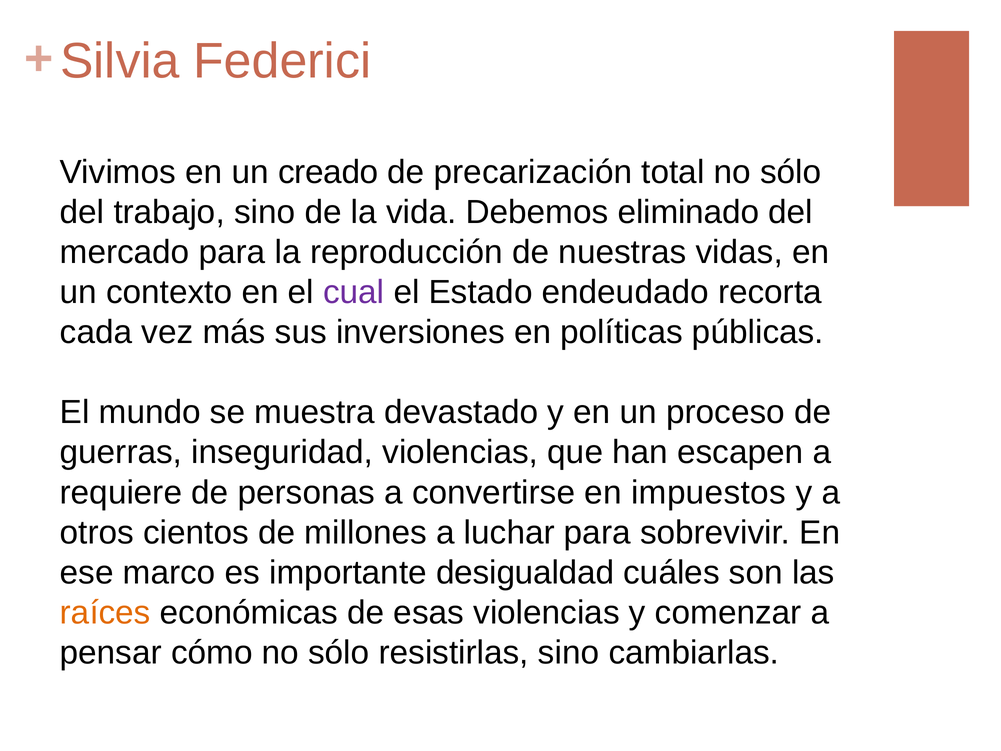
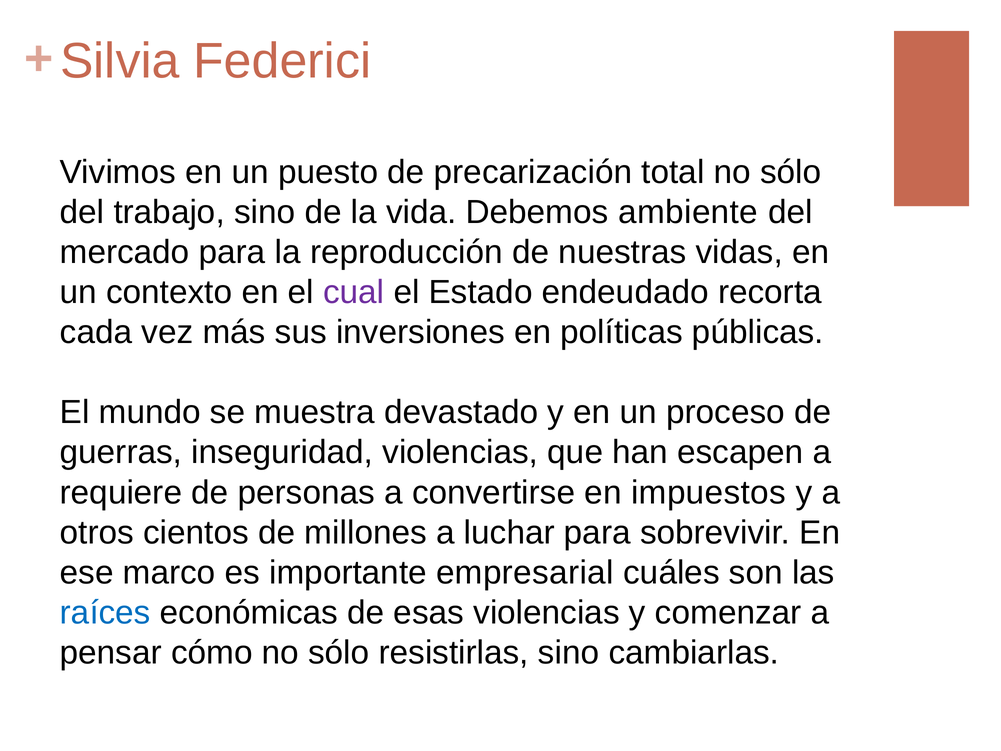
creado: creado -> puesto (328, 172)
eliminado: eliminado -> ambiente (688, 212)
desigualdad: desigualdad -> empresarial (525, 572)
raíces colour: orange -> blue (105, 612)
